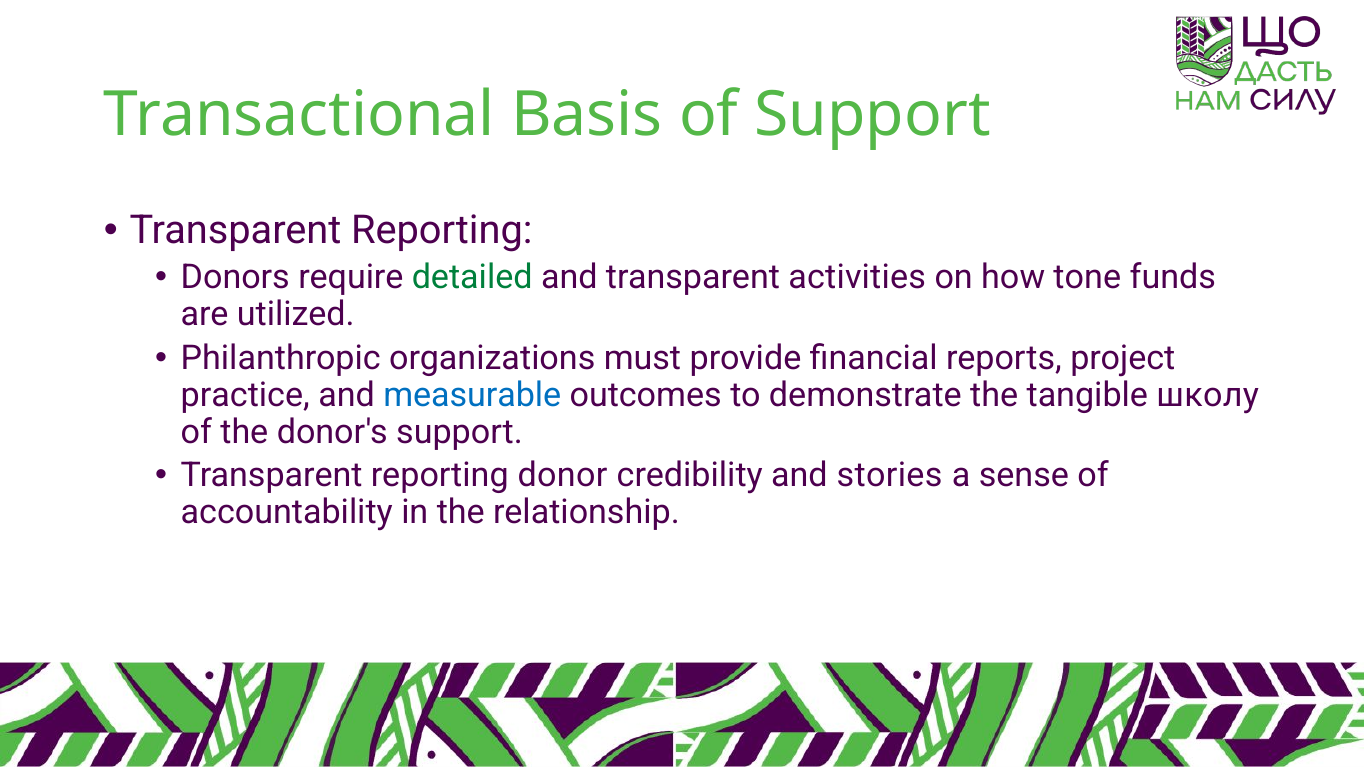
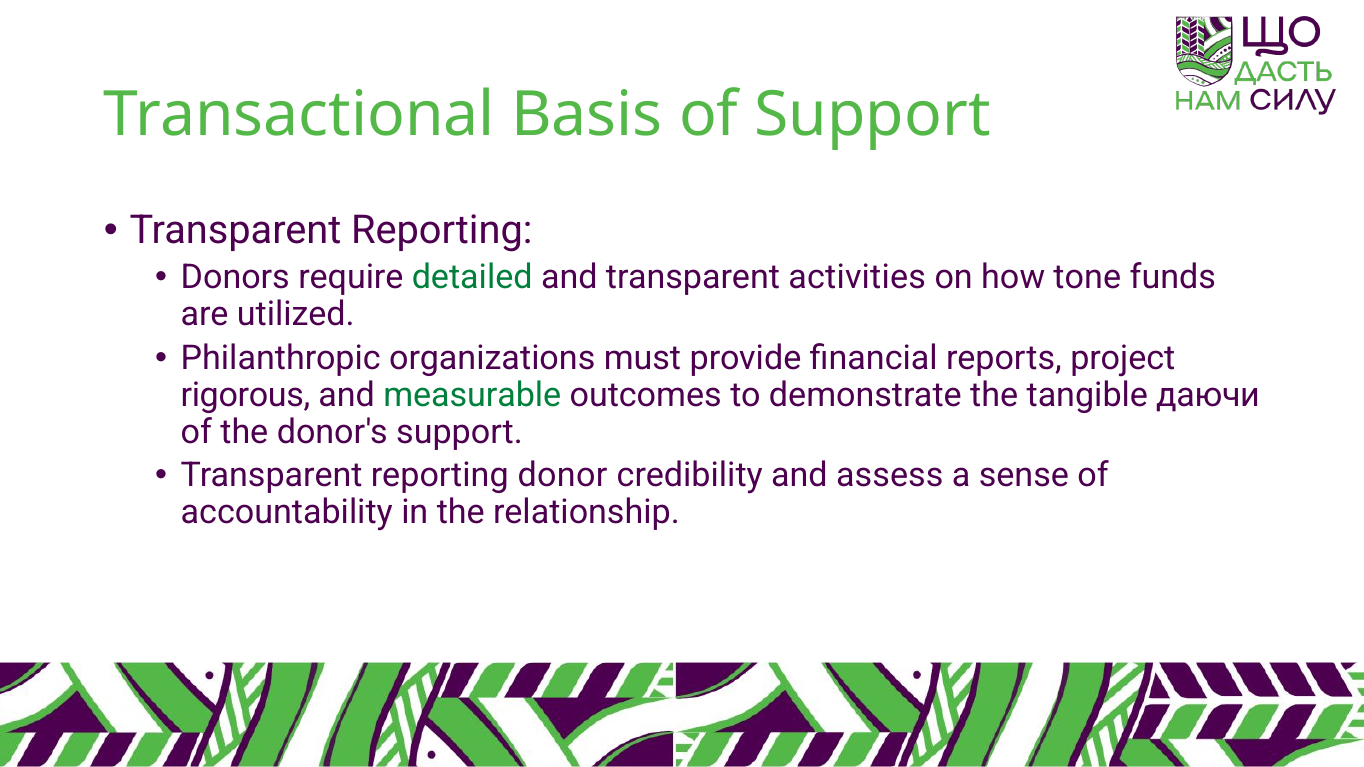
practice: practice -> rigorous (245, 395)
measurable colour: blue -> green (472, 395)
школу: школу -> даючи (1208, 395)
stories: stories -> assess (890, 476)
